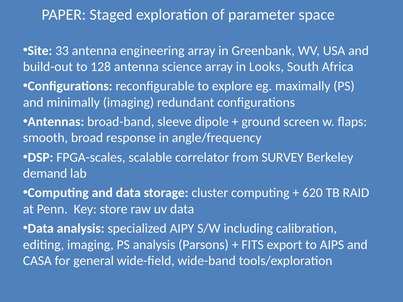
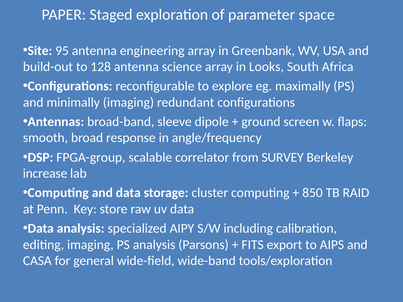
33: 33 -> 95 (62, 51)
FPGA-scales: FPGA-scales -> FPGA-group (91, 157)
demand: demand -> increase (45, 174)
620: 620 -> 850 (312, 193)
